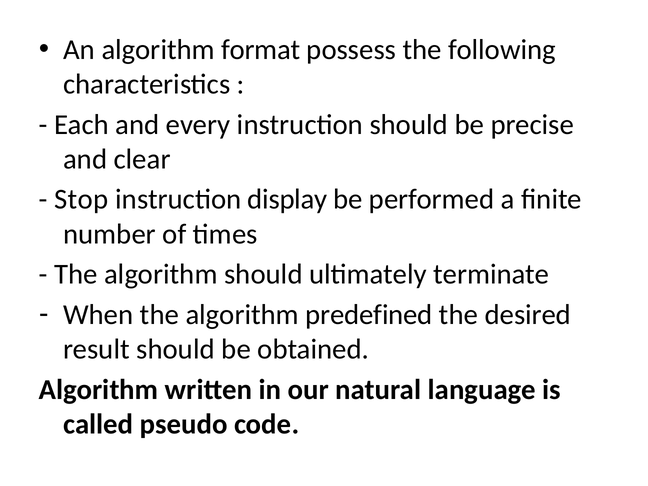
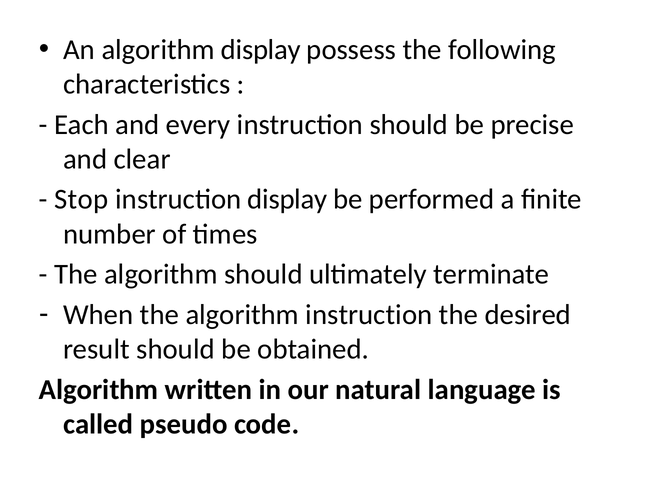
algorithm format: format -> display (261, 50)
algorithm predefined: predefined -> instruction (369, 315)
